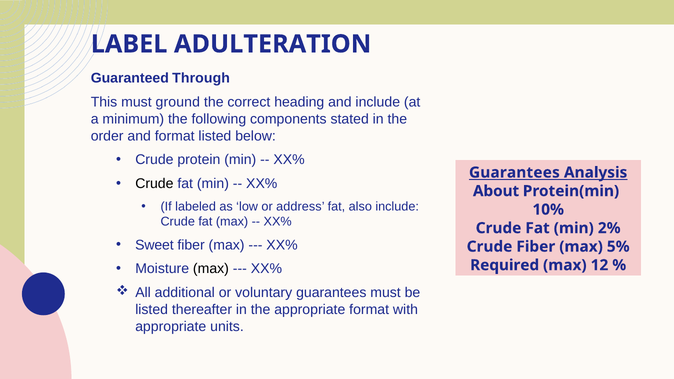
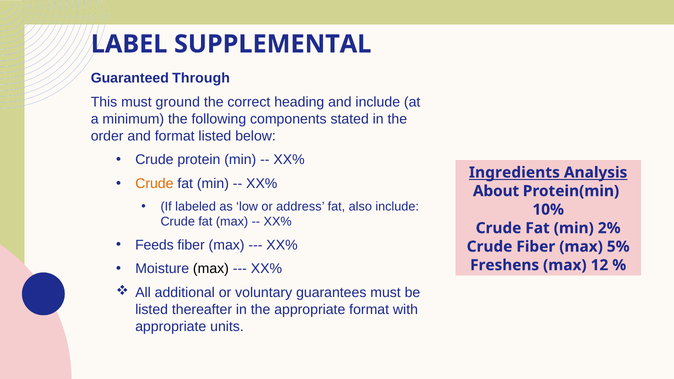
ADULTERATION: ADULTERATION -> SUPPLEMENTAL (273, 44)
Guarantees: Guarantees -> Ingredients (514, 173)
Crude colour: black -> orange (154, 184)
Sweet: Sweet -> Feeds (154, 245)
Required: Required -> Freshens (505, 265)
